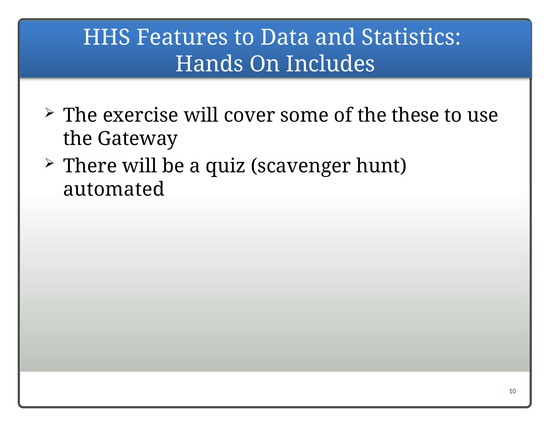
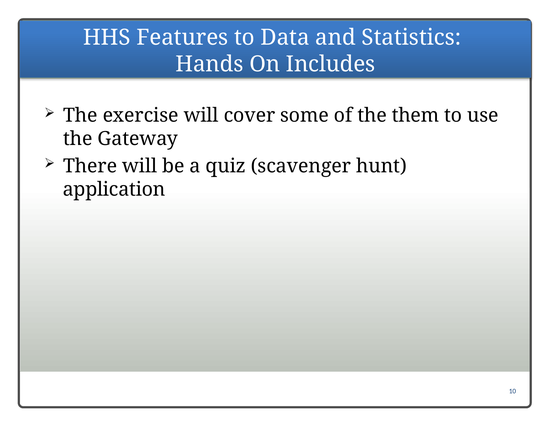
these: these -> them (416, 115)
automated: automated -> application (114, 189)
